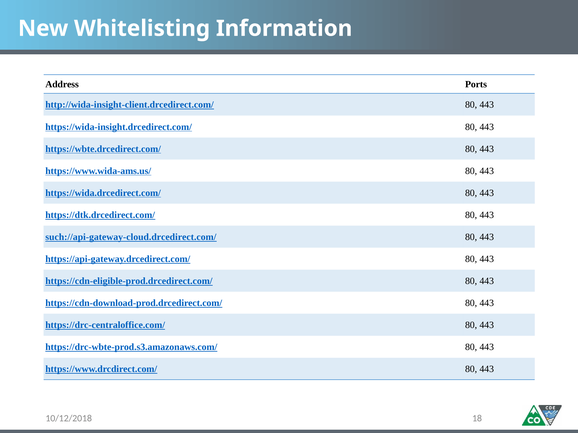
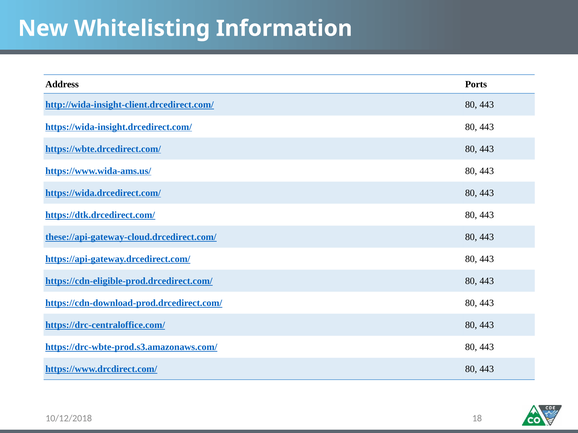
such://api-gateway-cloud.drcedirect.com/: such://api-gateway-cloud.drcedirect.com/ -> these://api-gateway-cloud.drcedirect.com/ (131, 237)
